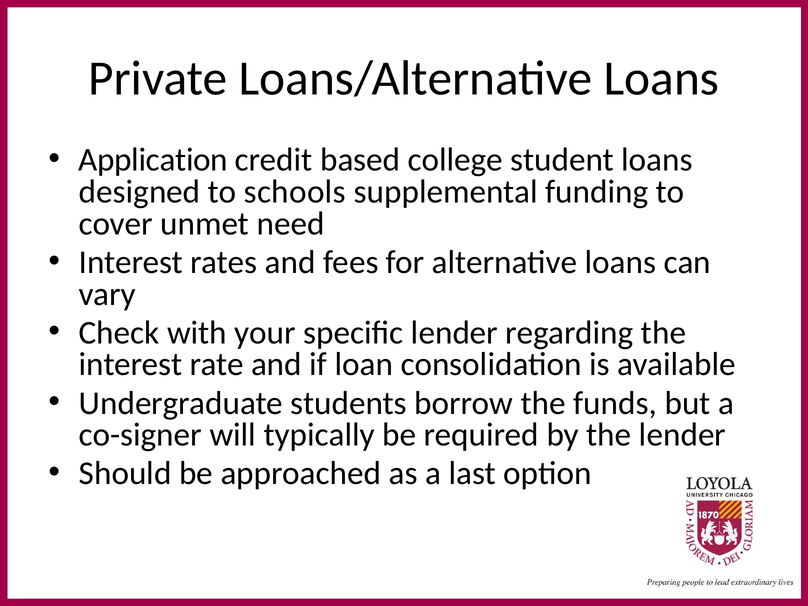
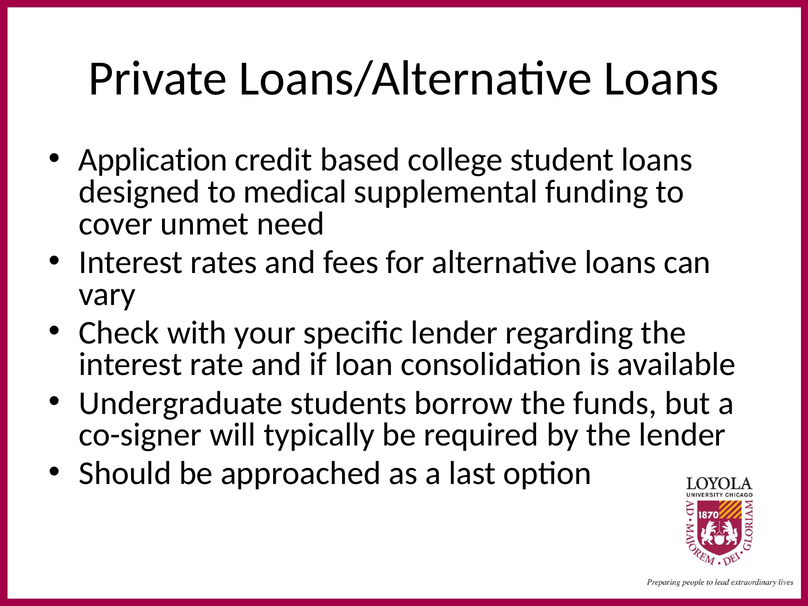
schools: schools -> medical (295, 192)
